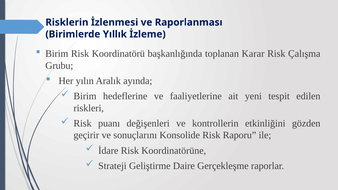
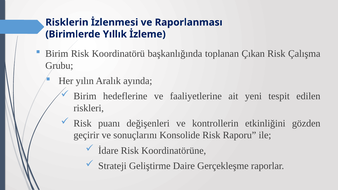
Karar: Karar -> Çıkan (253, 54)
